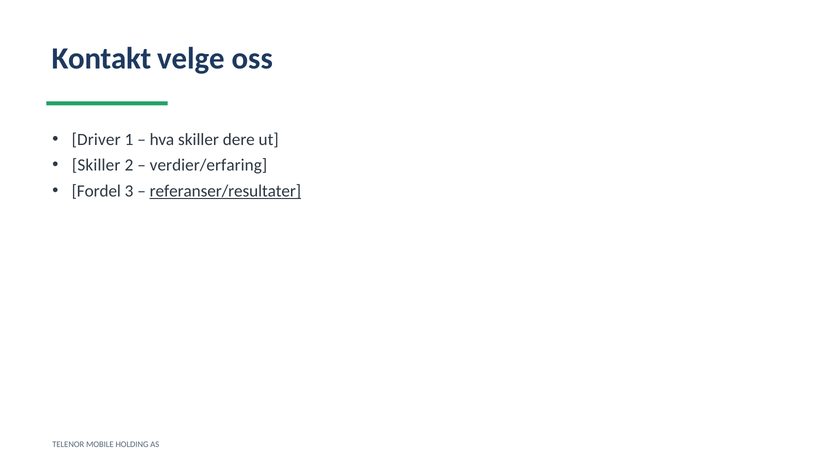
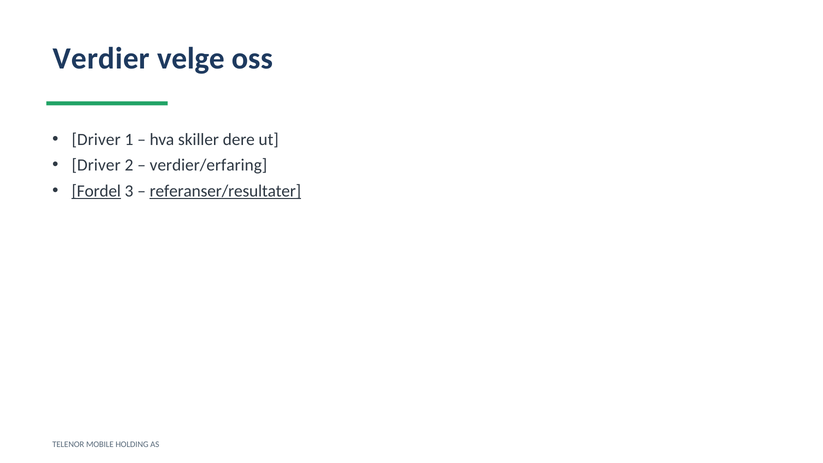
Kontakt: Kontakt -> Verdier (101, 59)
Skiller: Skiller -> Driver (96, 165)
Fordel underline: none -> present (96, 191)
